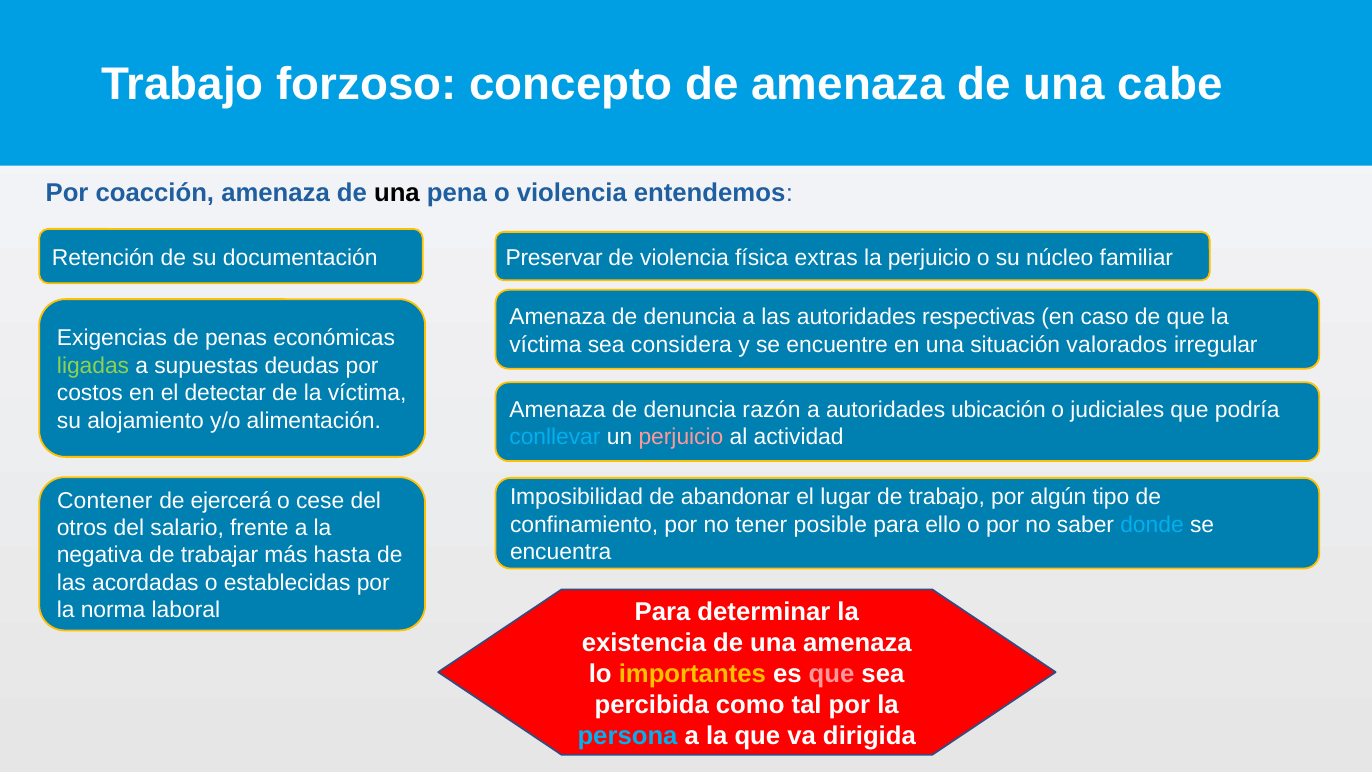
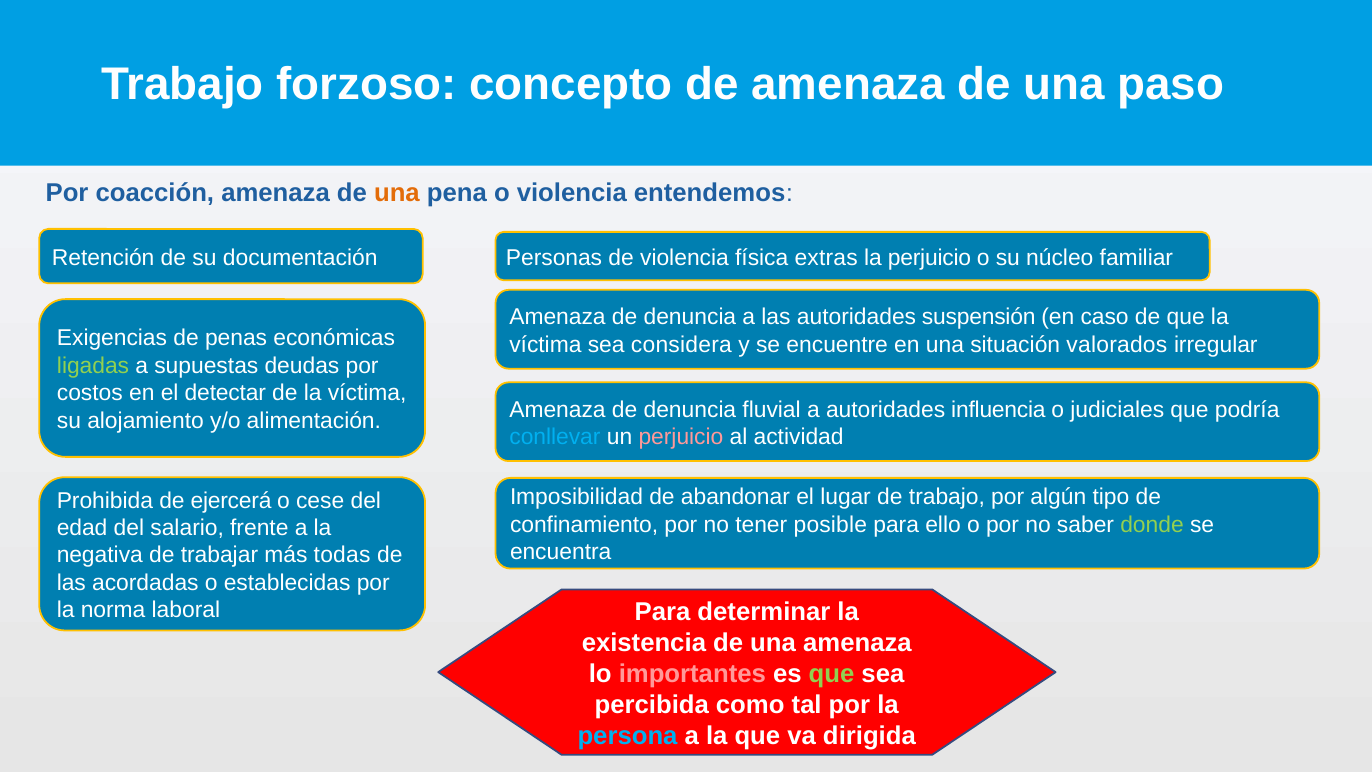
cabe: cabe -> paso (1171, 85)
una colour: black -> orange (397, 193)
Preservar: Preservar -> Personas (554, 258)
respectivas: respectivas -> suspensión (979, 317)
razón: razón -> fluvial (772, 409)
ubicación: ubicación -> influencia (998, 409)
Contener: Contener -> Prohibida (105, 500)
donde colour: light blue -> light green (1152, 525)
otros: otros -> edad (82, 528)
hasta: hasta -> todas (342, 555)
importantes colour: yellow -> pink (692, 674)
que colour: pink -> light green (832, 674)
